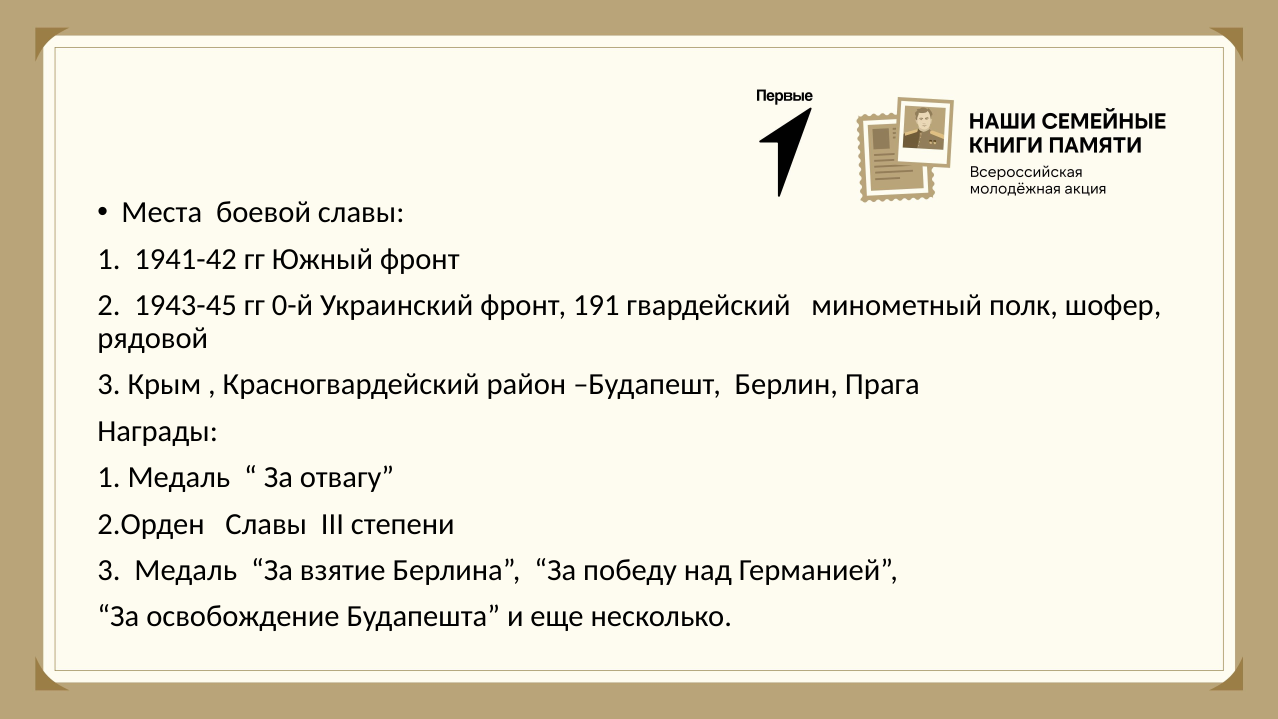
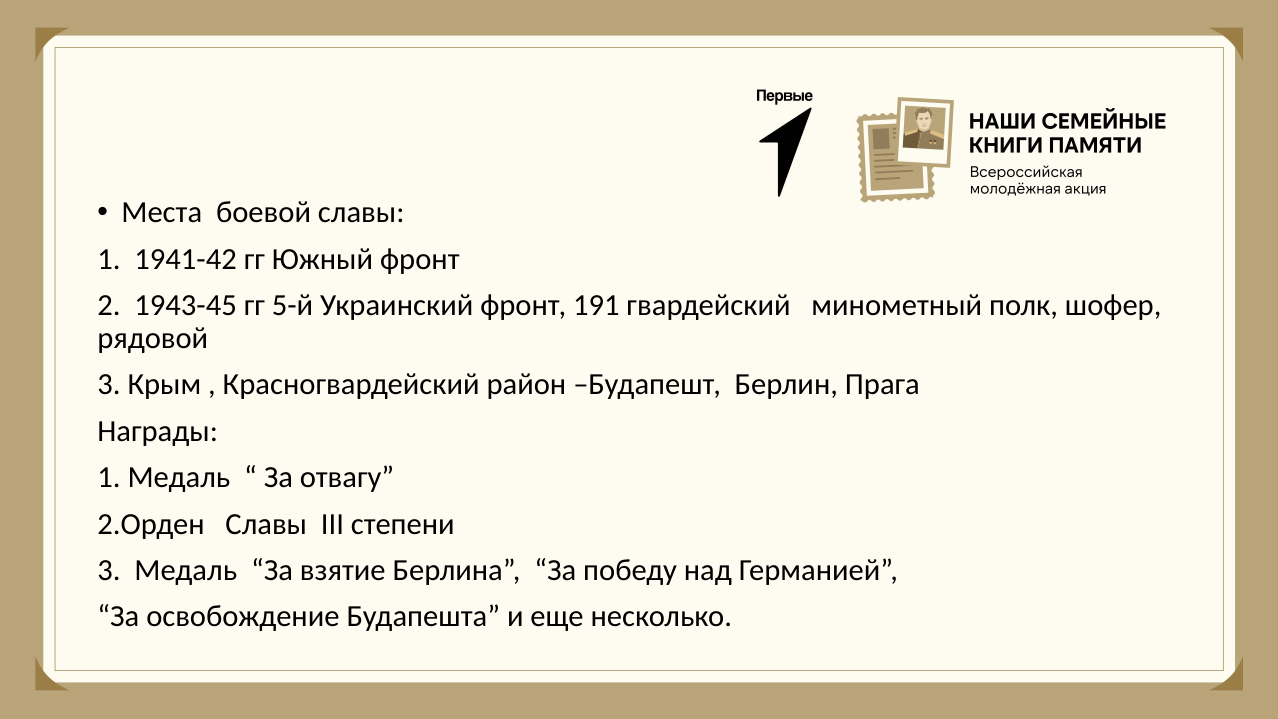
0-й: 0-й -> 5-й (293, 305)
